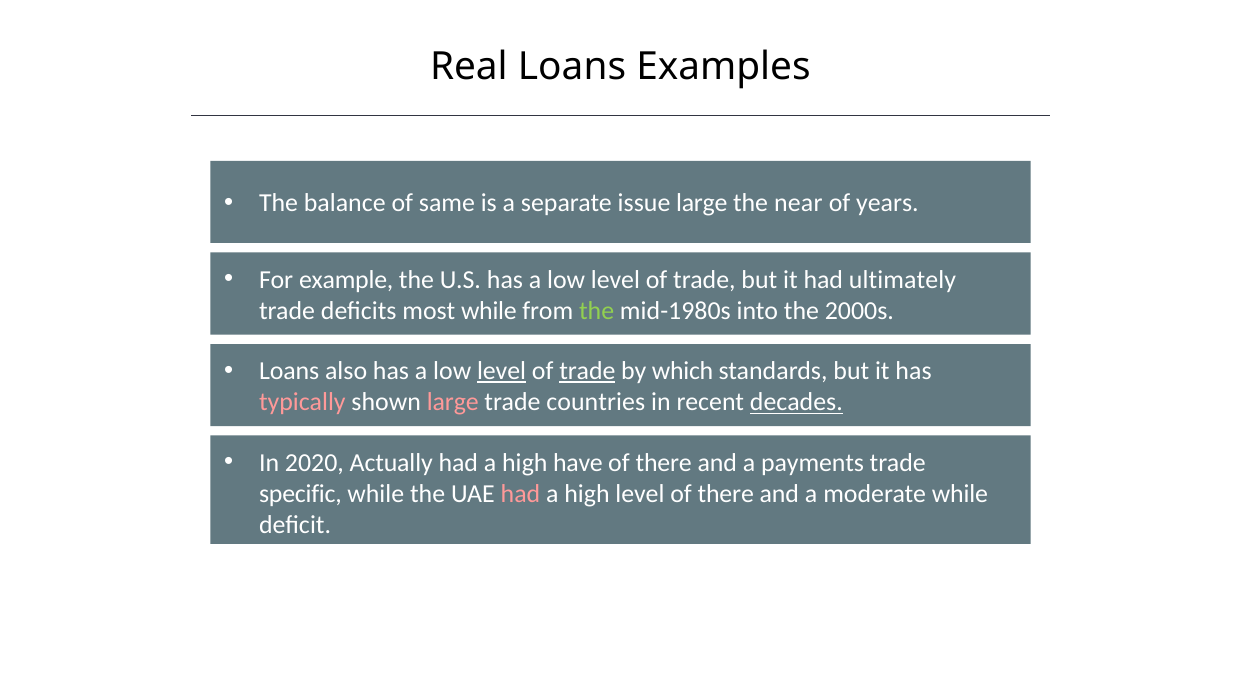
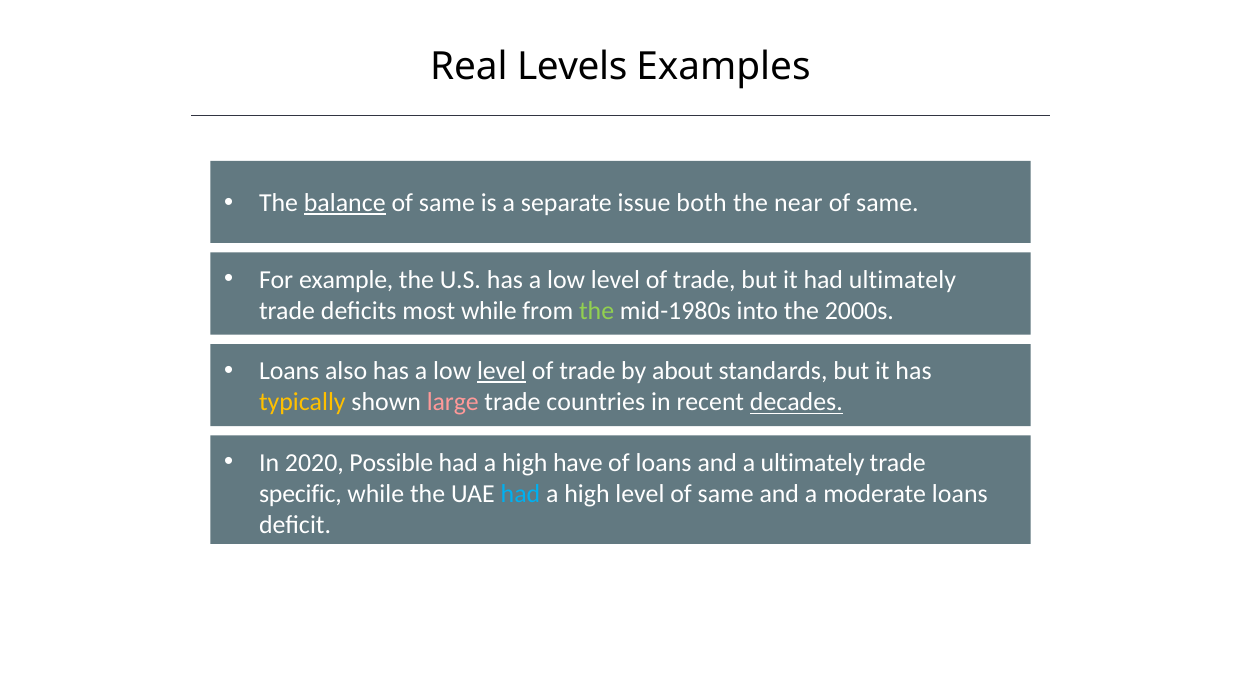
Real Loans: Loans -> Levels (572, 67)
balance underline: none -> present (345, 203)
issue large: large -> both (702, 203)
years: years -> same (887, 203)
trade underline: present -> none (587, 371)
which: which -> about (683, 371)
typically colour: pink -> yellow (302, 402)
Actually: Actually -> Possible (391, 463)
there: there -> loans (664, 463)
a payments: payments -> ultimately (813, 463)
had colour: pink -> light blue (520, 494)
level of there: there -> same (726, 494)
moderate while: while -> loans (960, 494)
